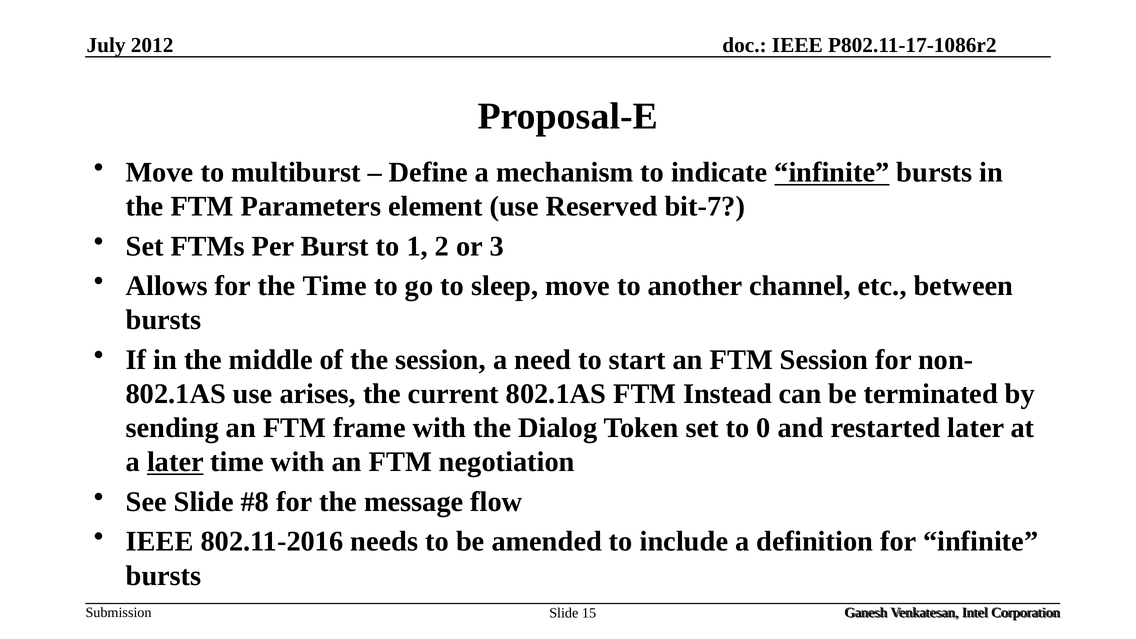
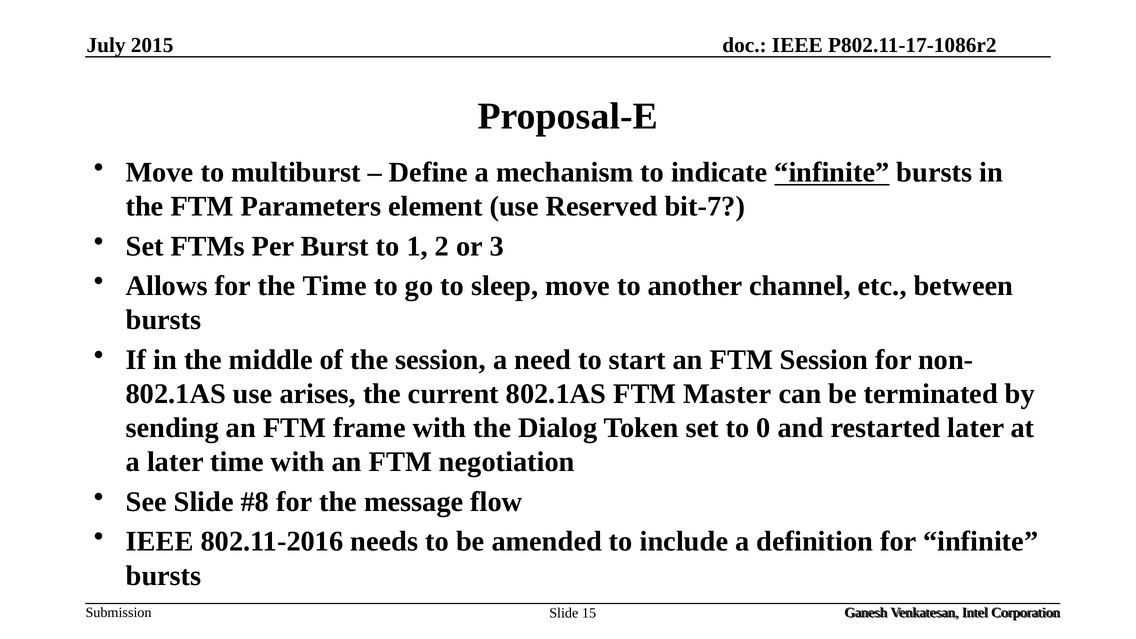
2012: 2012 -> 2015 (152, 45)
Instead: Instead -> Master (727, 394)
later underline: present -> none (175, 462)
